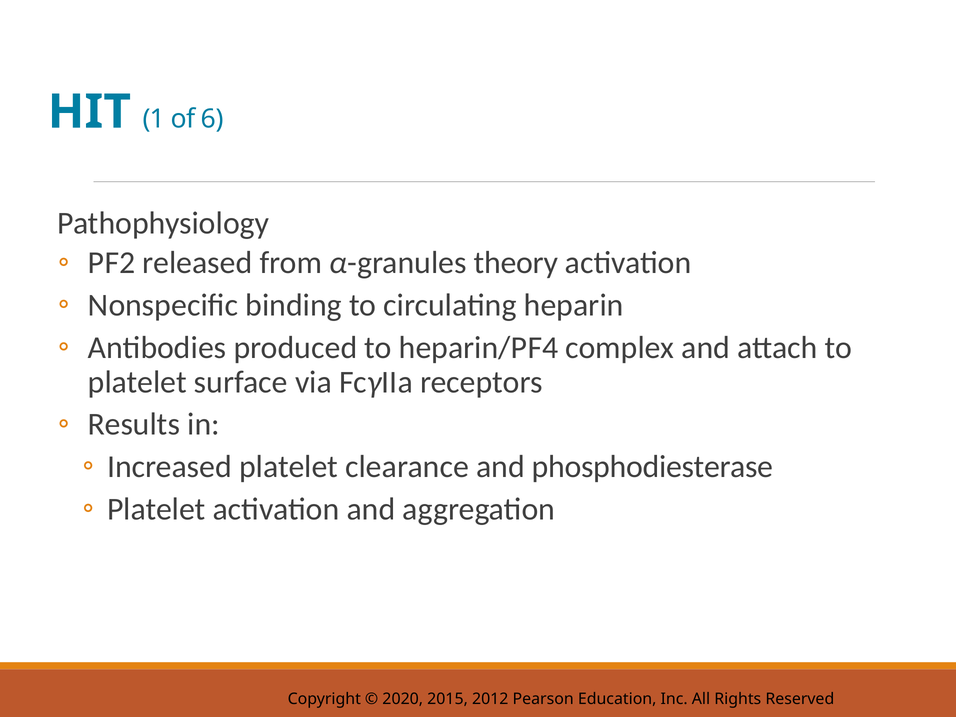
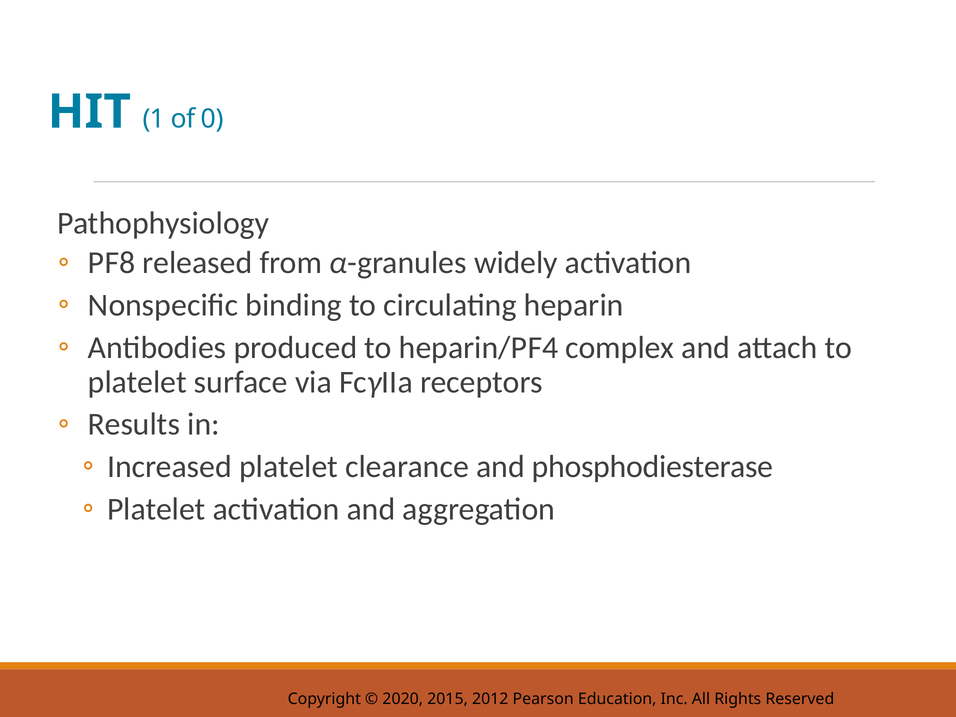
6: 6 -> 0 (212, 119)
2: 2 -> 8 (127, 263)
theory: theory -> widely (516, 263)
